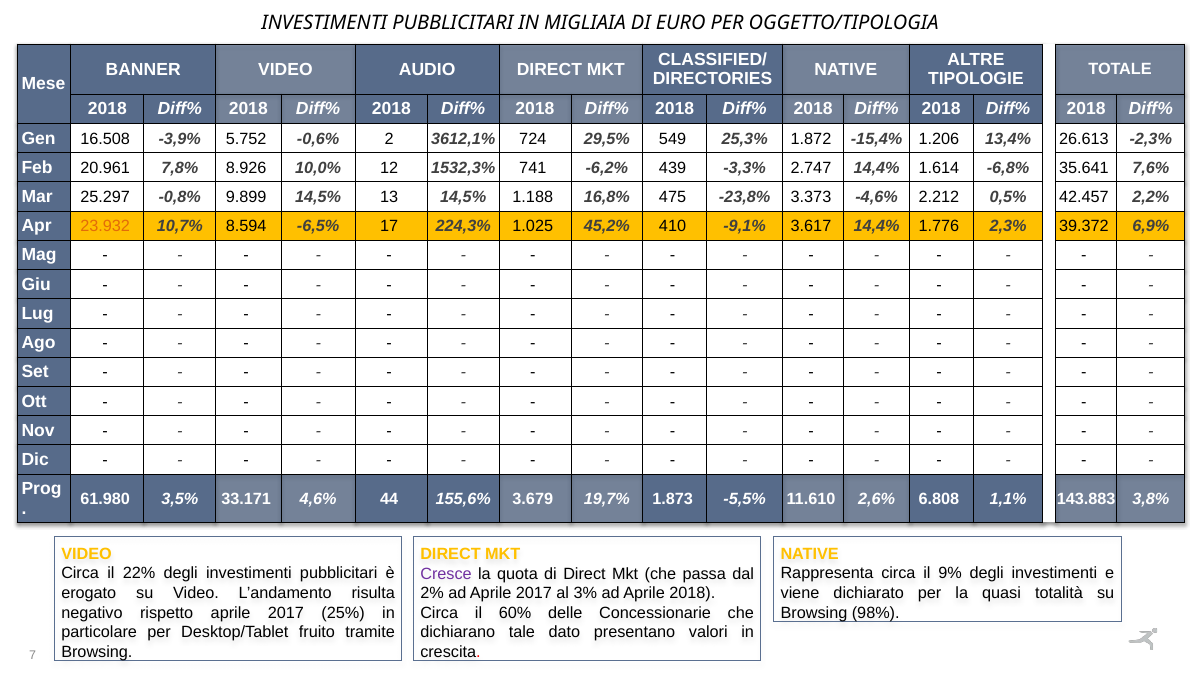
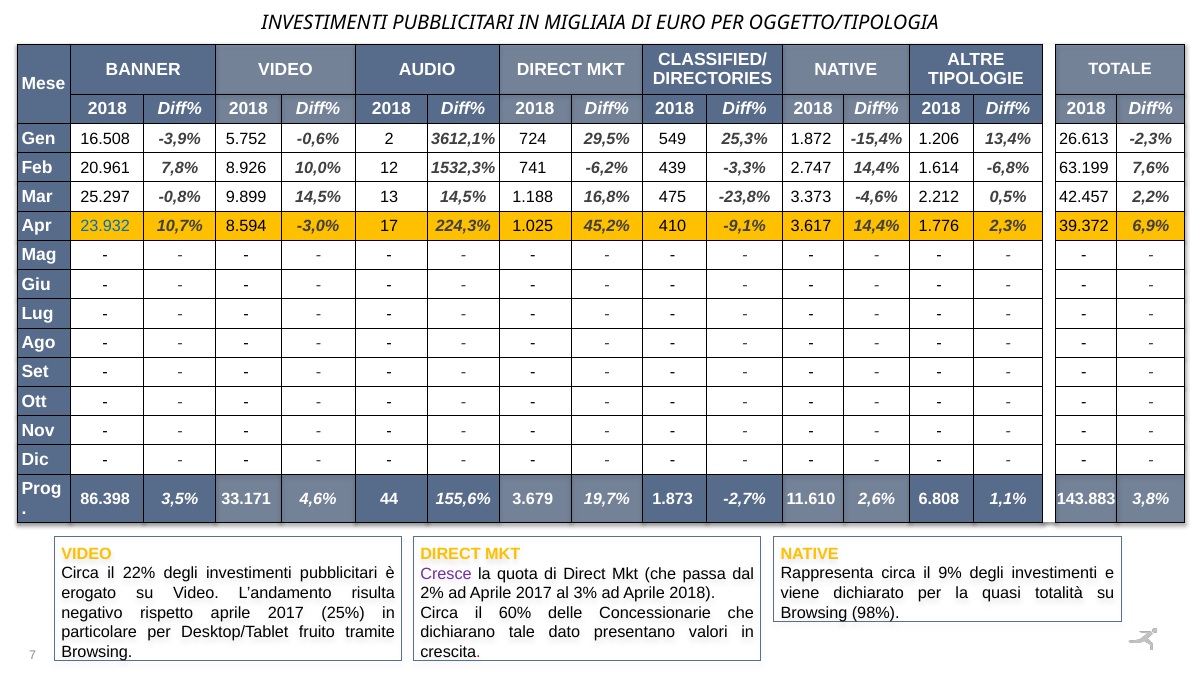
35.641: 35.641 -> 63.199 (1084, 168)
23.932 colour: orange -> blue (105, 227)
-6,5%: -6,5% -> -3,0% (318, 227)
61.980: 61.980 -> 86.398 (105, 499)
-5,5%: -5,5% -> -2,7% (745, 499)
